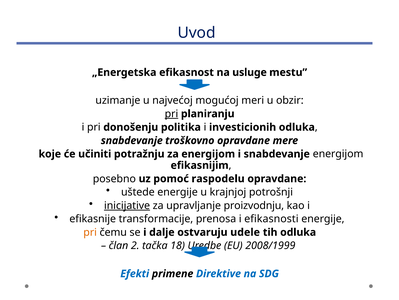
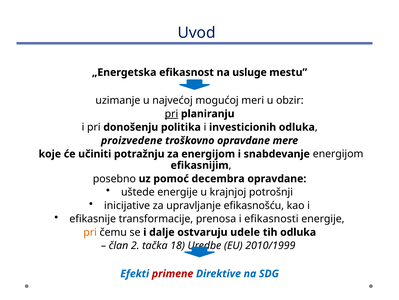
snabdevanje: snabdevanje -> proizvedene (132, 140)
raspodelu: raspodelu -> decembra (218, 178)
inicijative underline: present -> none (127, 205)
proizvodnju: proizvodnju -> efikasnošću (254, 205)
2008/1999: 2008/1999 -> 2010/1999 (270, 245)
primene colour: black -> red (173, 273)
